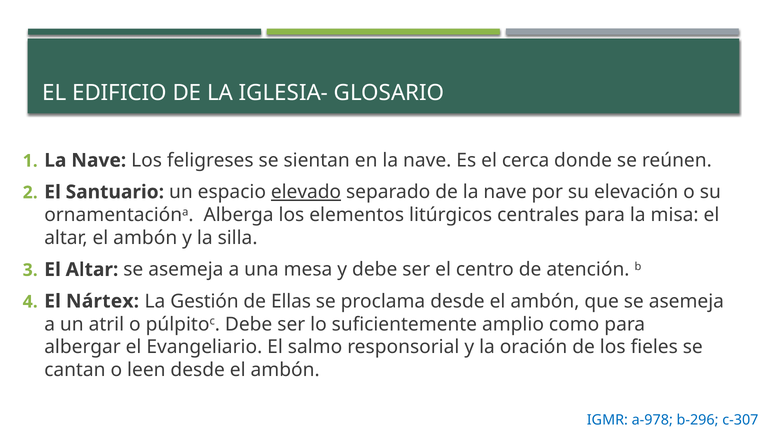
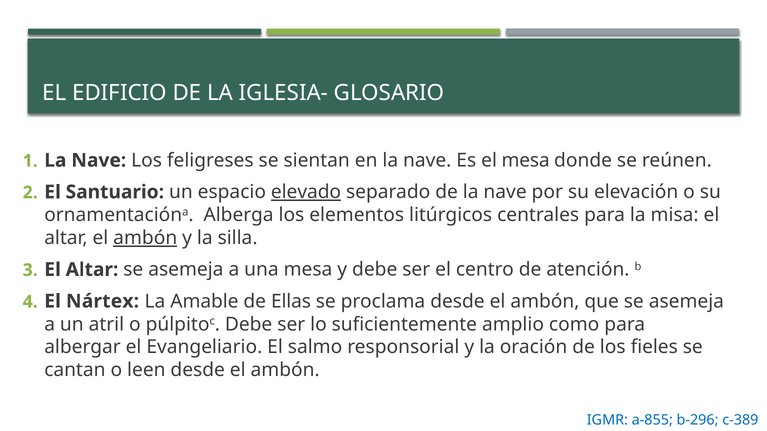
el cerca: cerca -> mesa (526, 161)
ambón underline: none -> present (145, 238)
Gestión: Gestión -> Amable (204, 301)
a-978: a-978 -> a-855 (652, 421)
c-307: c-307 -> c-389 (740, 421)
